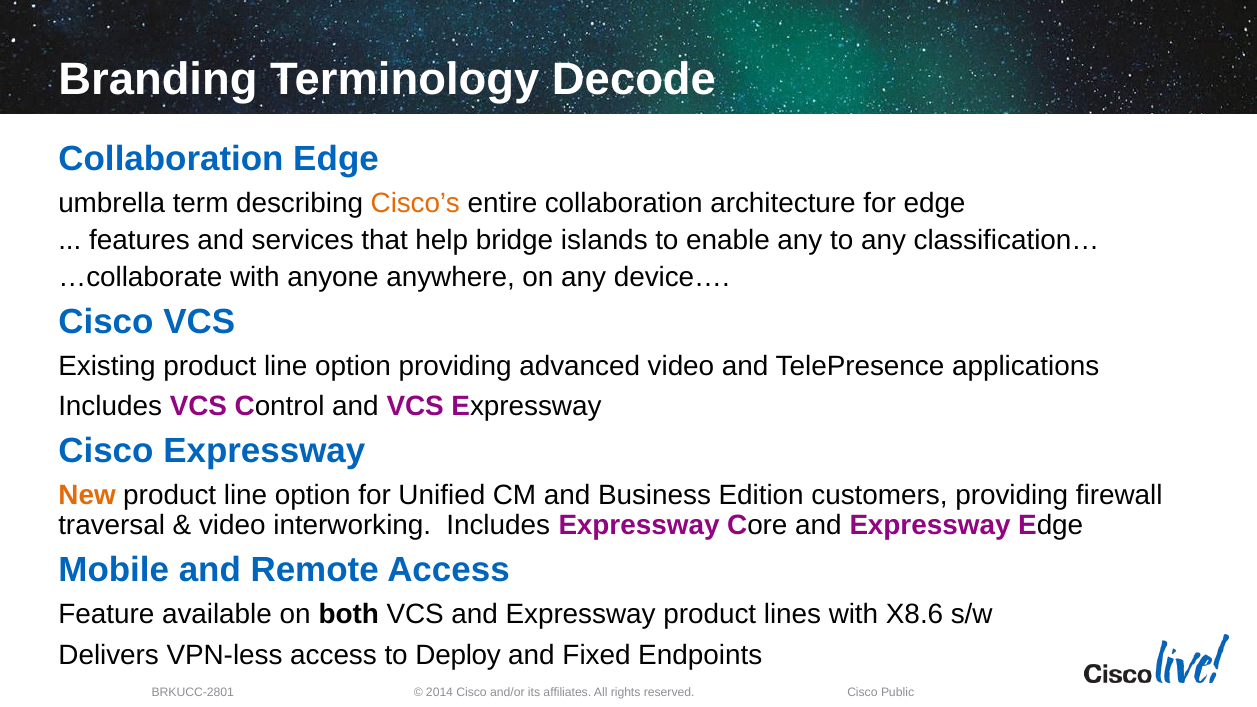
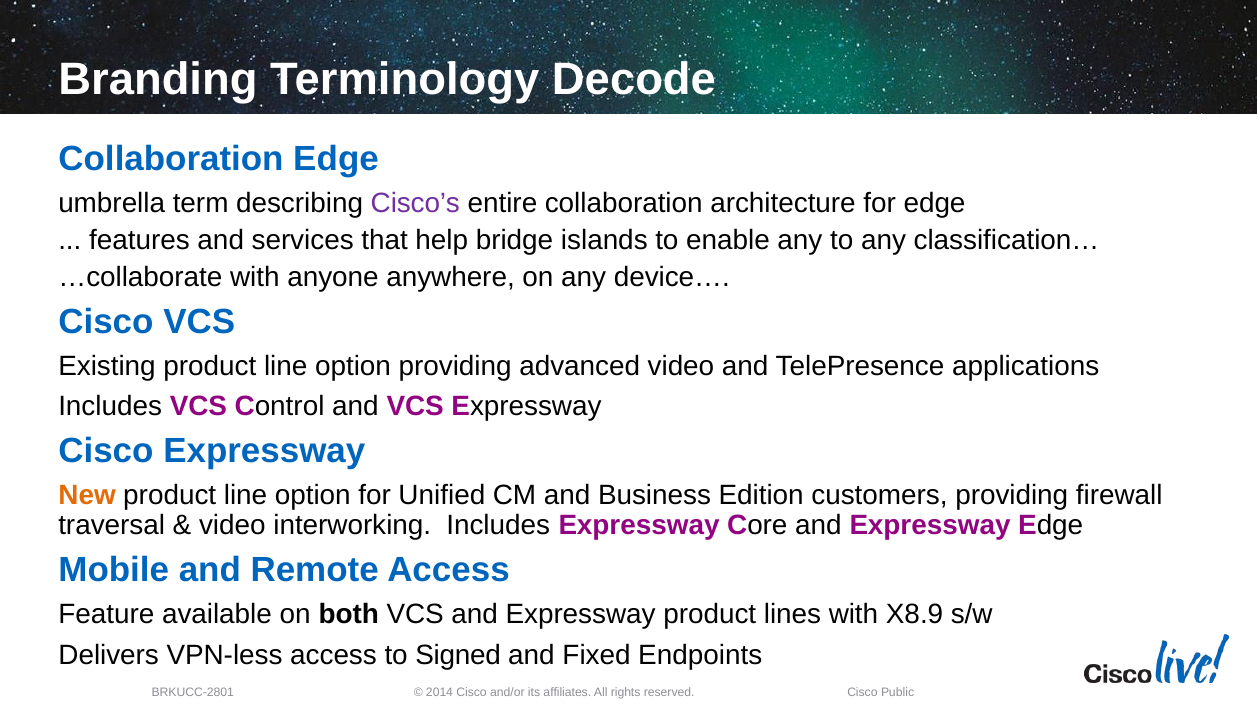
Cisco’s colour: orange -> purple (415, 203)
X8.6: X8.6 -> X8.9 (915, 614)
Deploy: Deploy -> Signed (458, 655)
